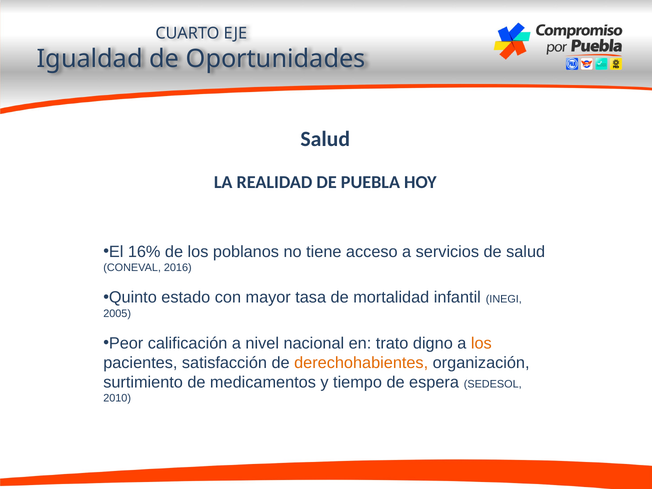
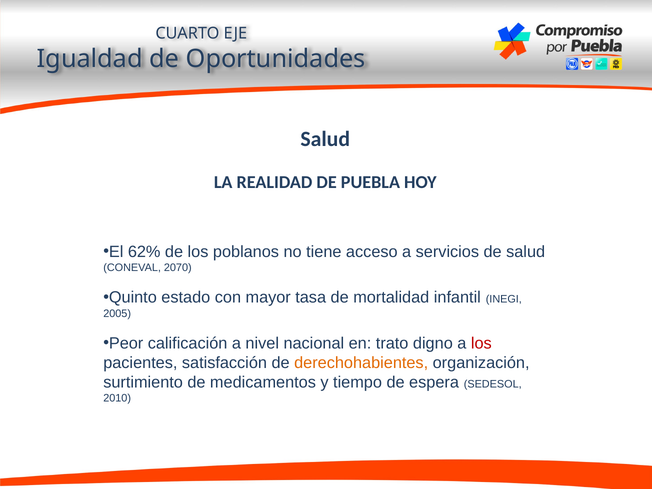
16%: 16% -> 62% (144, 252)
2016: 2016 -> 2070 (178, 268)
los colour: orange -> red (481, 343)
